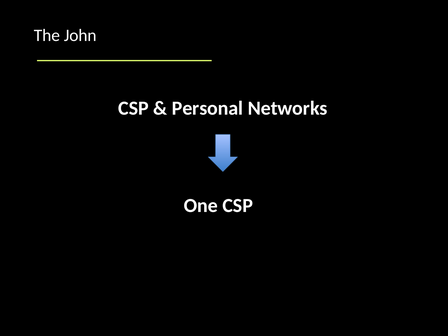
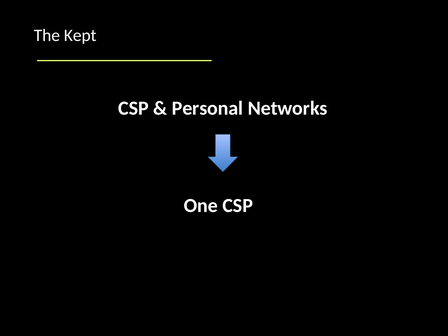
John: John -> Kept (80, 36)
